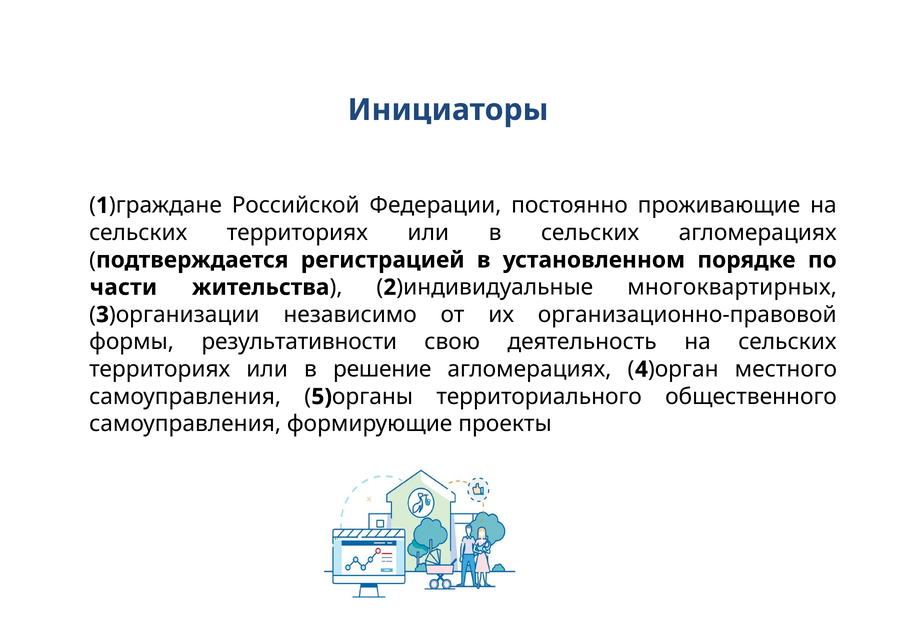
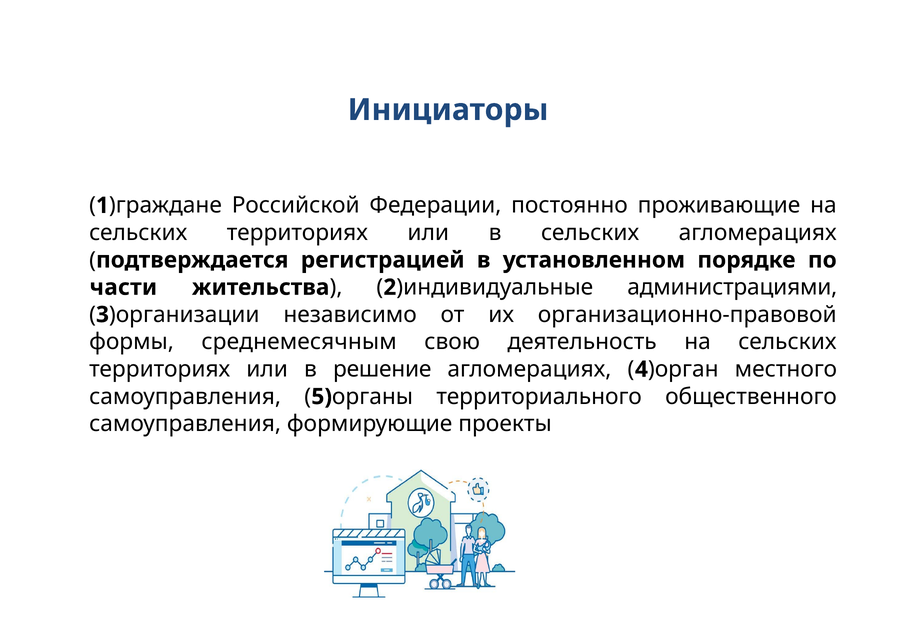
многоквартирных: многоквартирных -> администрациями (732, 287)
результативности: результативности -> среднемесячным (299, 342)
